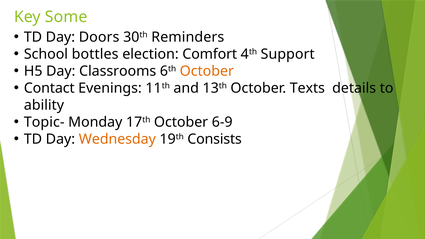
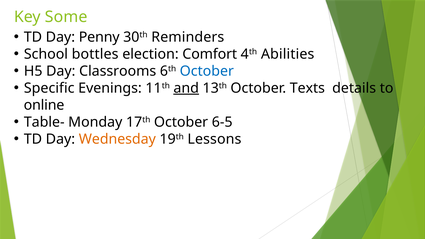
Doors: Doors -> Penny (99, 37)
Support: Support -> Abilities (288, 54)
October colour: orange -> blue (207, 71)
Contact: Contact -> Specific (49, 88)
and underline: none -> present (186, 88)
ability: ability -> online (44, 105)
Topic-: Topic- -> Table- (44, 122)
6-9: 6-9 -> 6-5 (222, 122)
Consists: Consists -> Lessons (214, 139)
